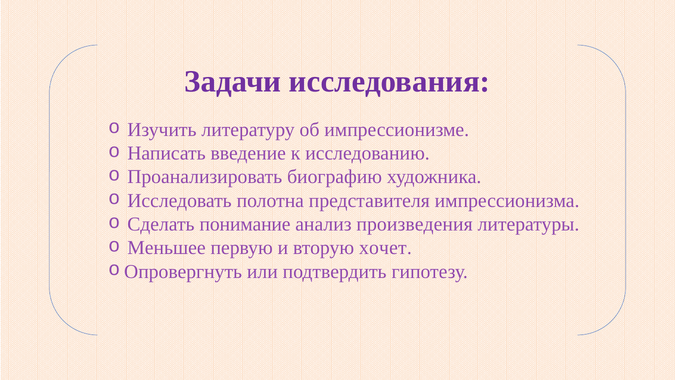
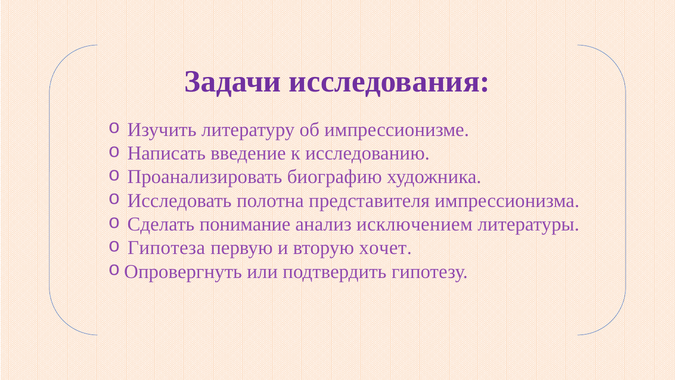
произведения: произведения -> исключением (415, 224)
Меньшее: Меньшее -> Гипотеза (166, 248)
